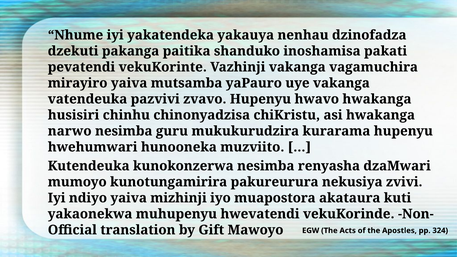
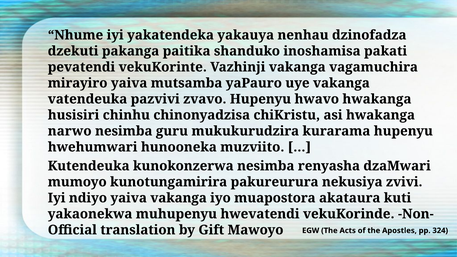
yaiva mizhinji: mizhinji -> vakanga (179, 198)
